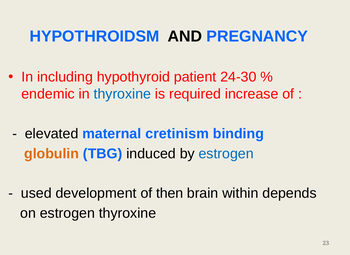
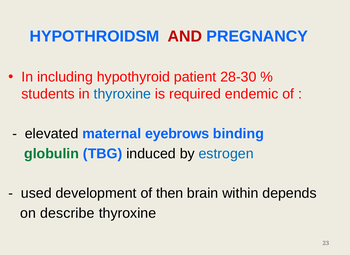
AND colour: black -> red (185, 36)
24-30: 24-30 -> 28-30 (238, 77)
endemic: endemic -> students (48, 94)
increase: increase -> endemic (252, 94)
cretinism: cretinism -> eyebrows (177, 134)
globulin colour: orange -> green (52, 153)
on estrogen: estrogen -> describe (67, 213)
